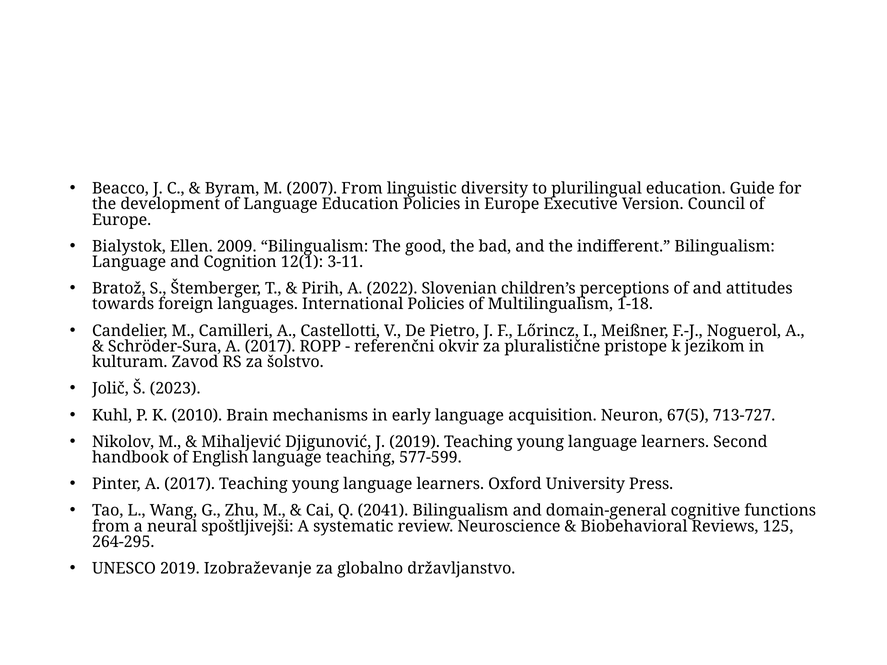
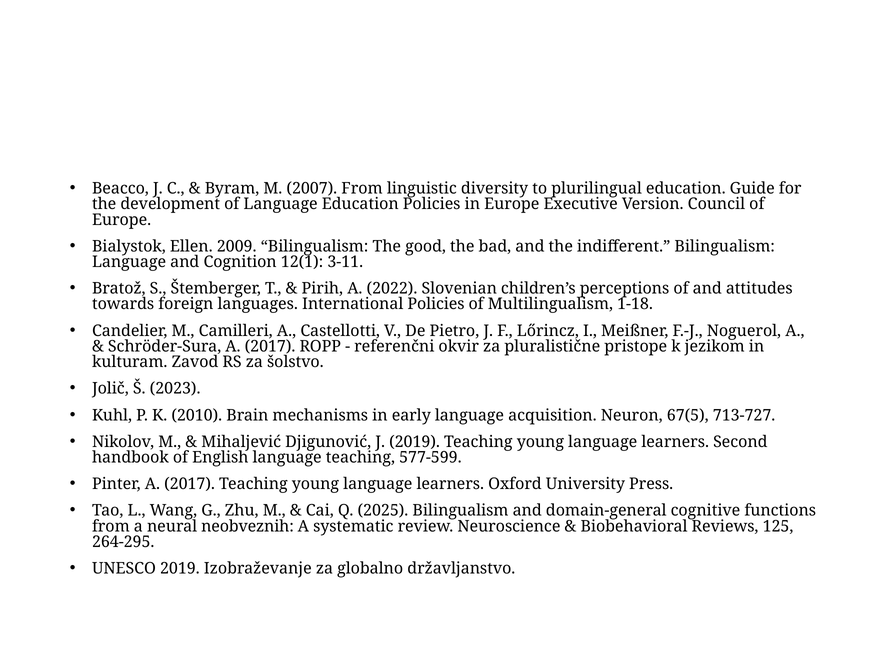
2041: 2041 -> 2025 (383, 511)
spoštljivejši: spoštljivejši -> neobveznih (248, 526)
